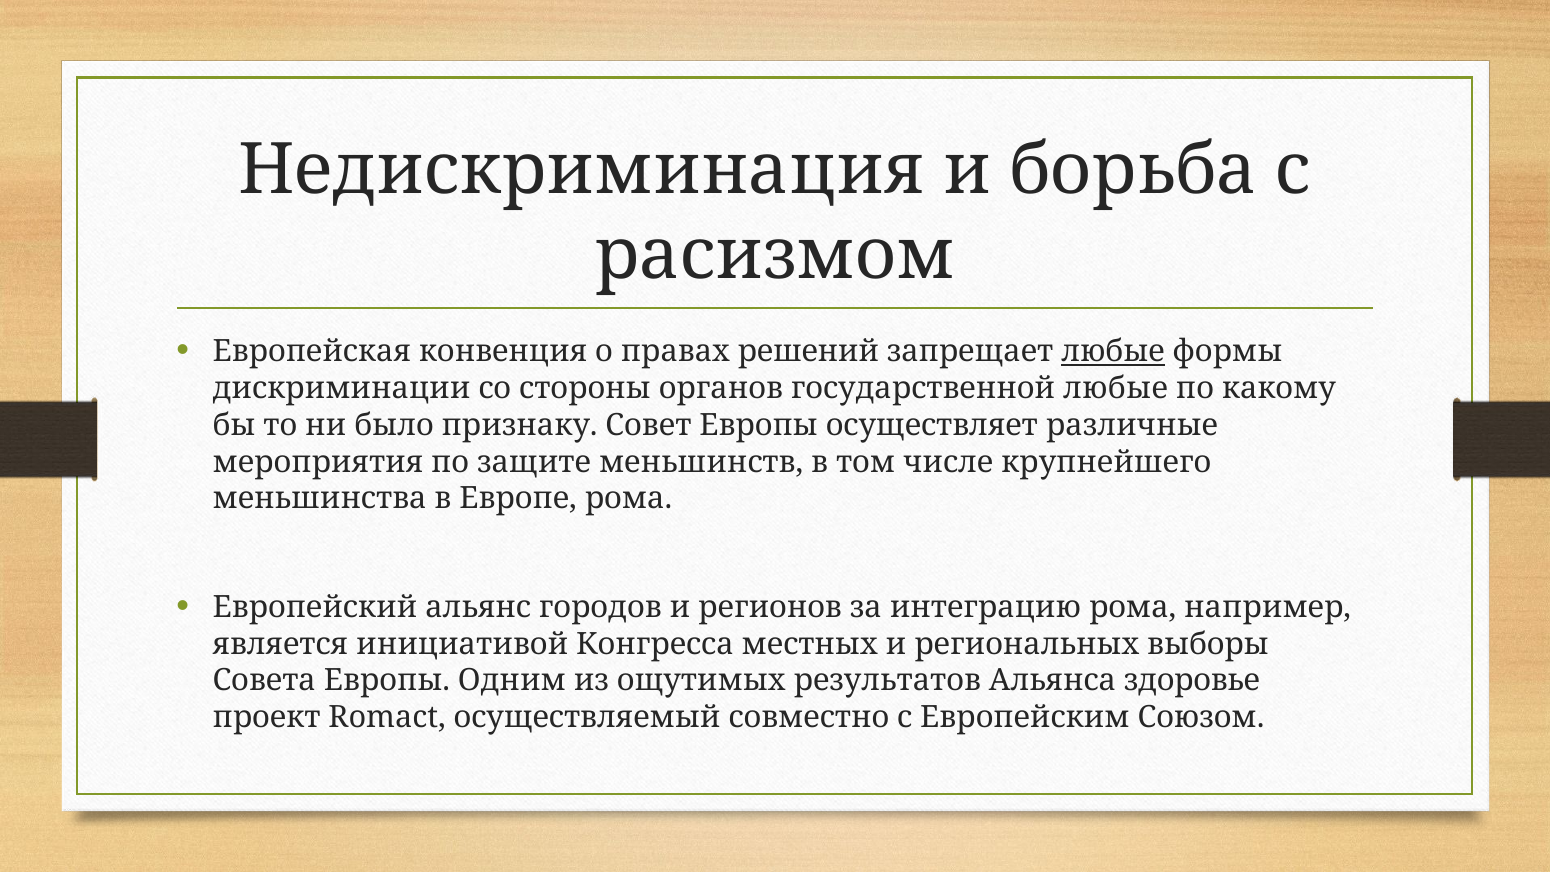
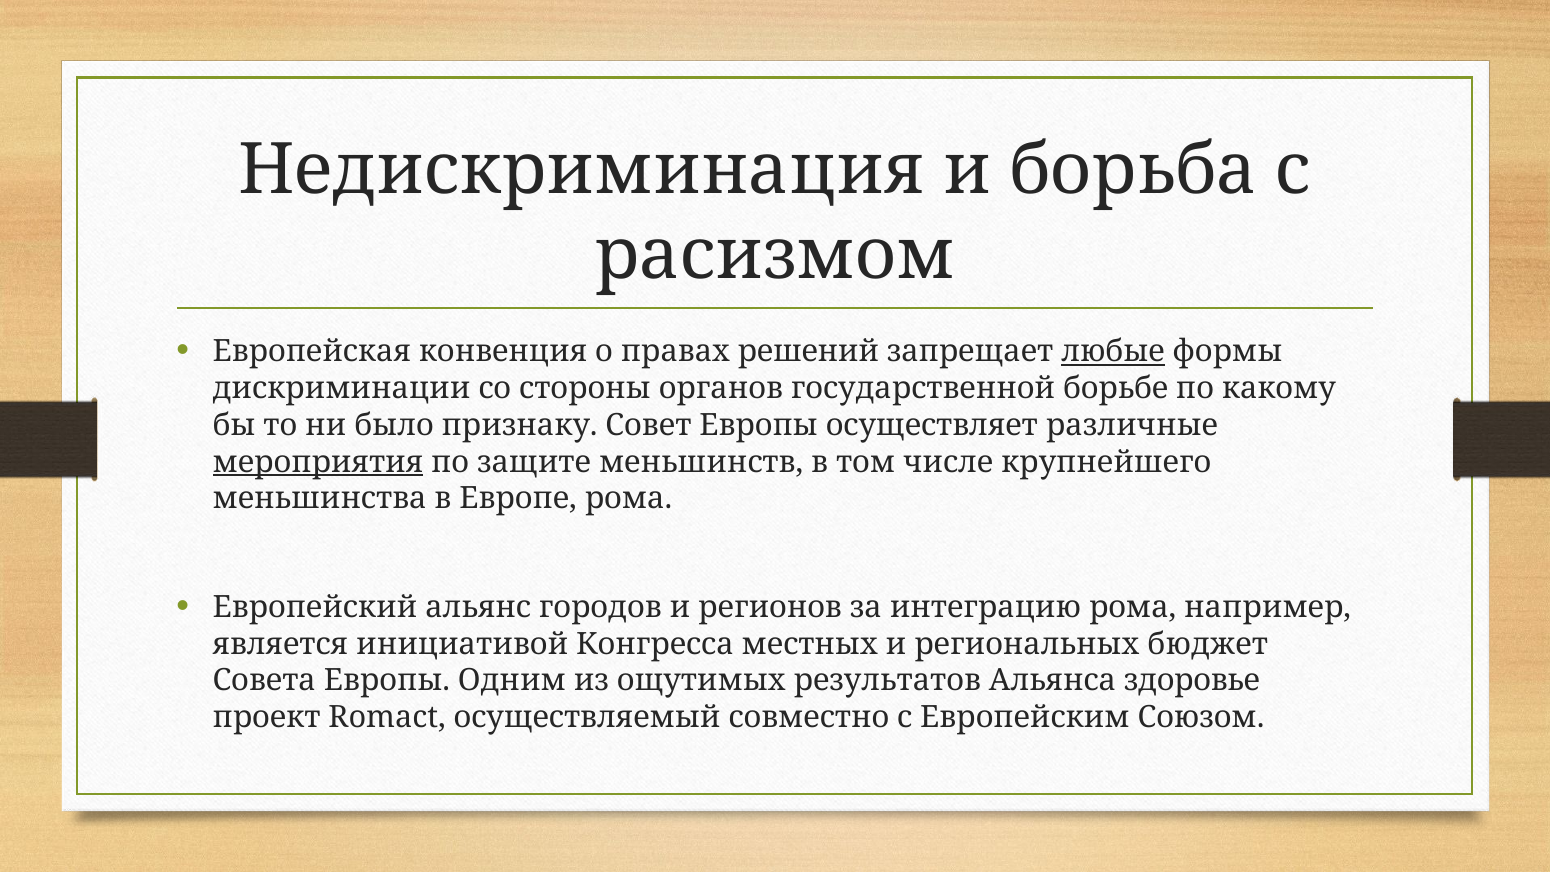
государственной любые: любые -> борьбе (1116, 388)
мероприятия underline: none -> present (318, 462)
выборы: выборы -> бюджет (1208, 644)
